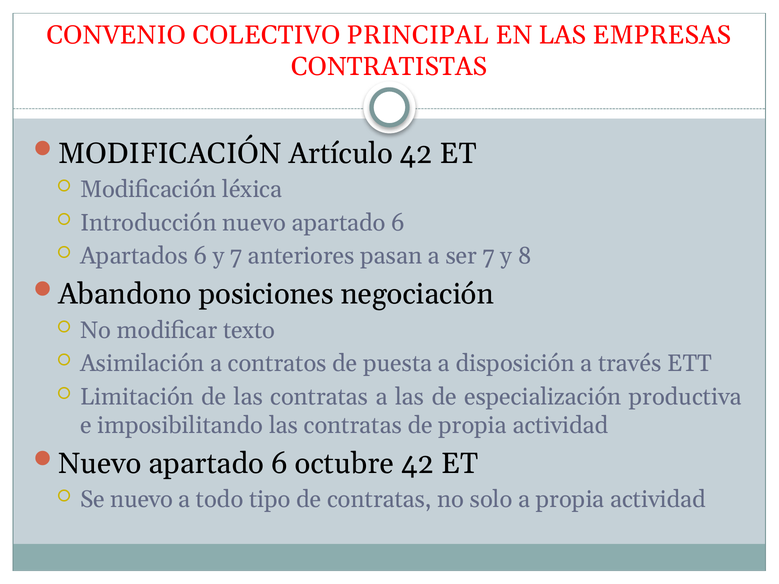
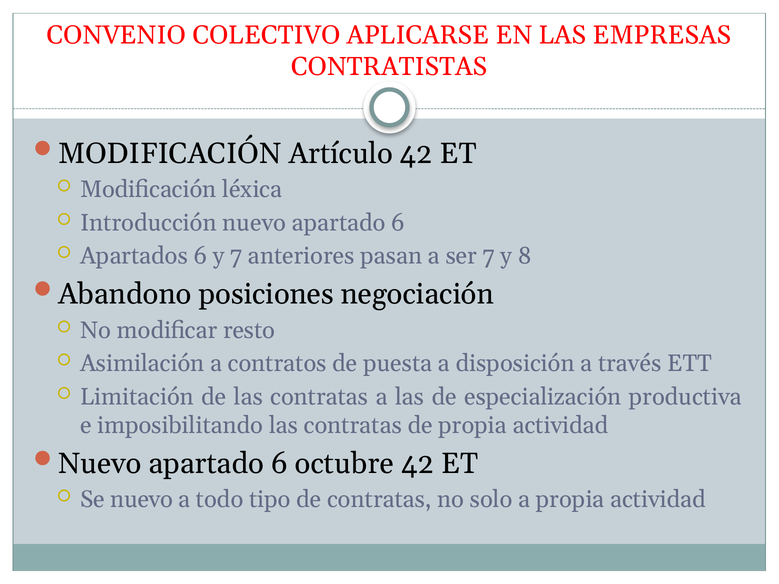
PRINCIPAL: PRINCIPAL -> APLICARSE (418, 35)
texto: texto -> resto (249, 330)
